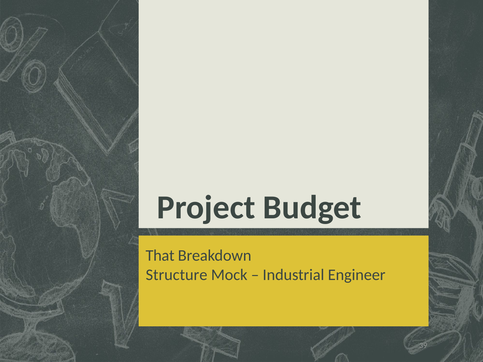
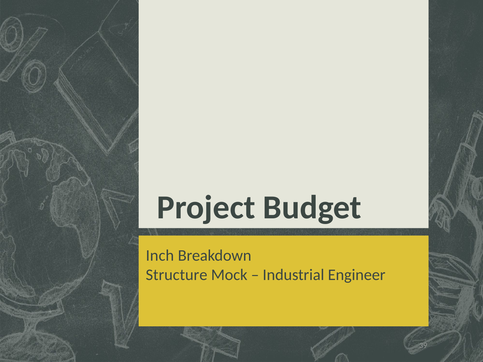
That: That -> Inch (160, 256)
